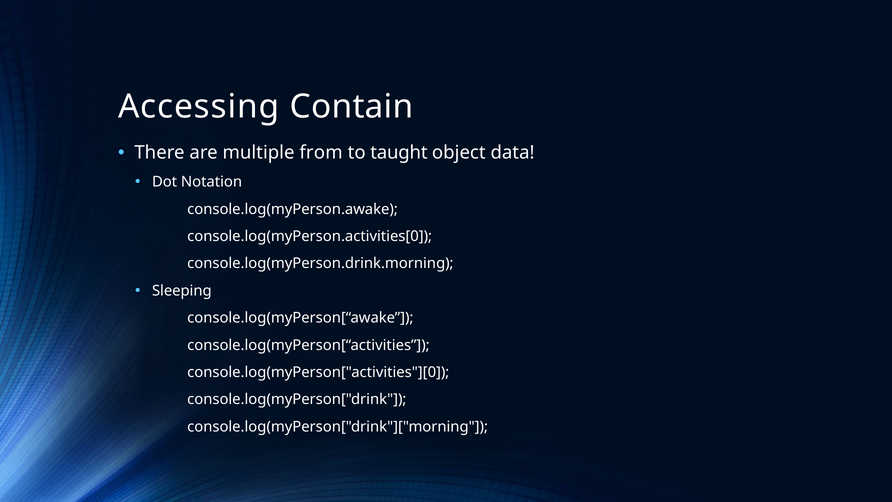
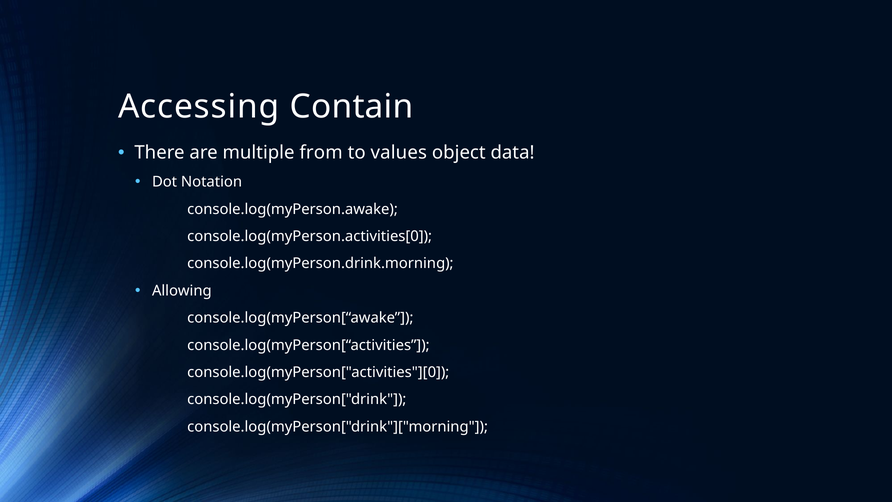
taught: taught -> values (399, 153)
Sleeping: Sleeping -> Allowing (182, 291)
